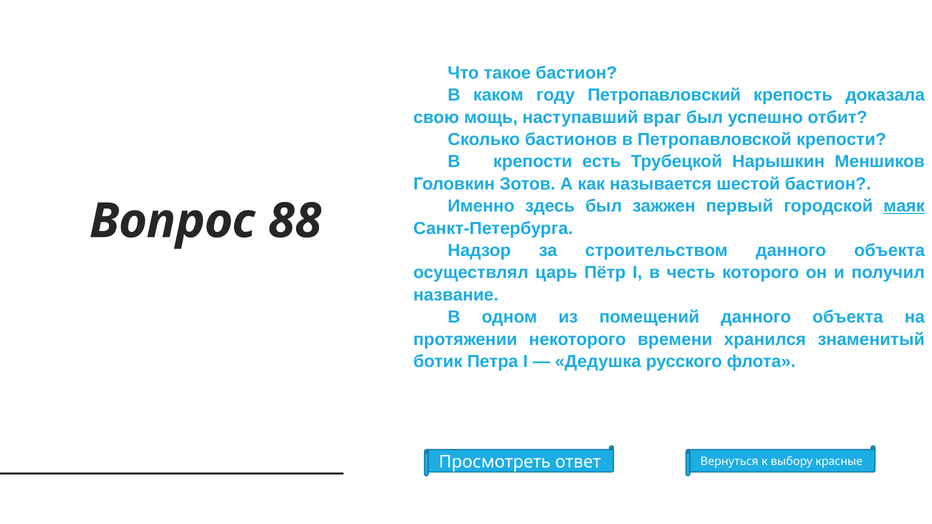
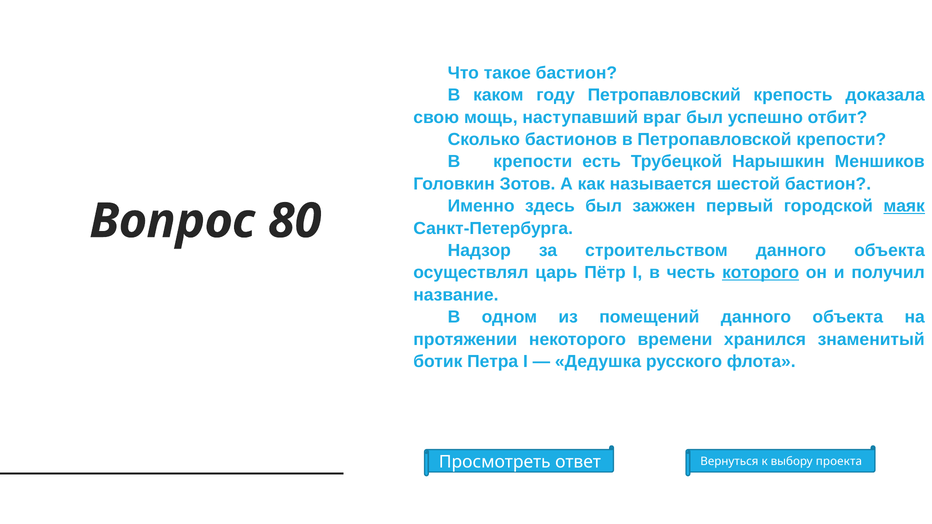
88: 88 -> 80 (295, 221)
которого underline: none -> present (761, 273)
красные: красные -> проекта (839, 462)
